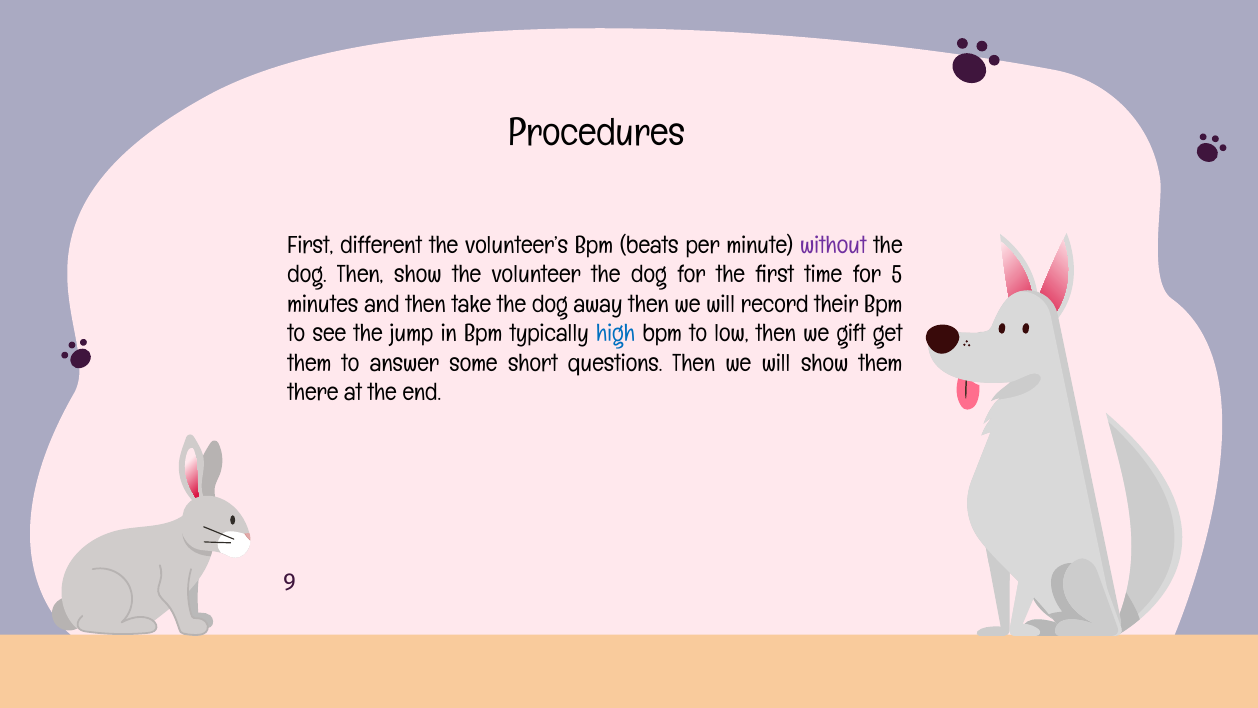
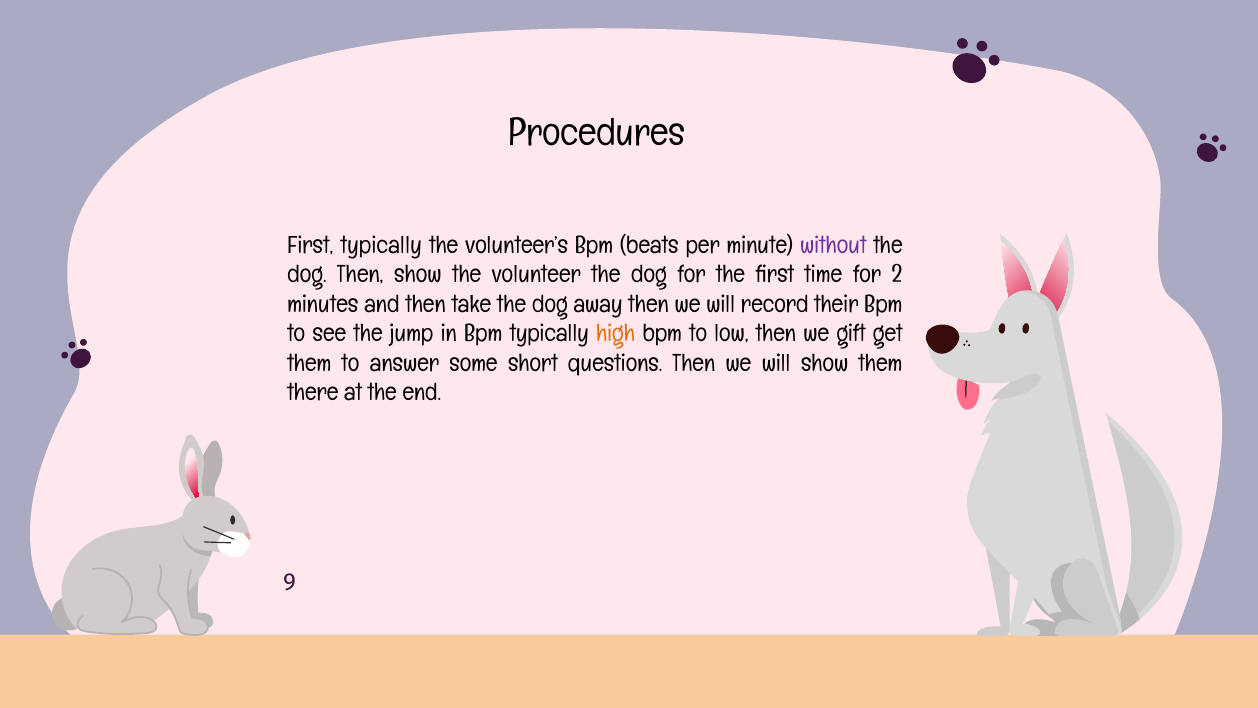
First different: different -> typically (381, 245)
5: 5 -> 2 (897, 275)
high colour: blue -> orange (616, 333)
